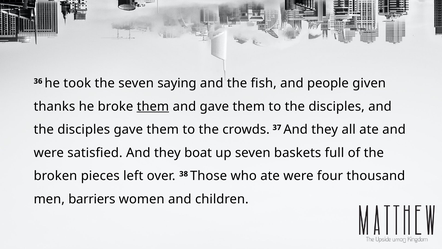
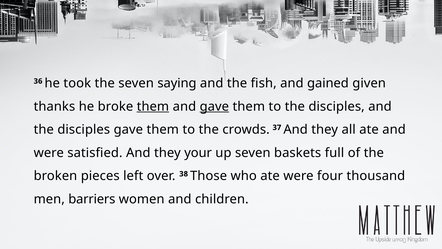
people: people -> gained (328, 83)
gave underline: none -> present (214, 106)
boat: boat -> your (198, 153)
